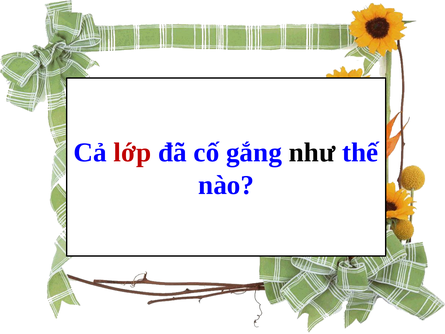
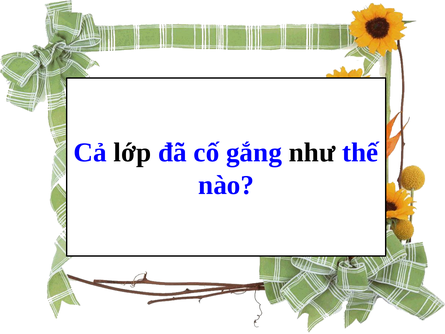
lớp colour: red -> black (132, 152)
